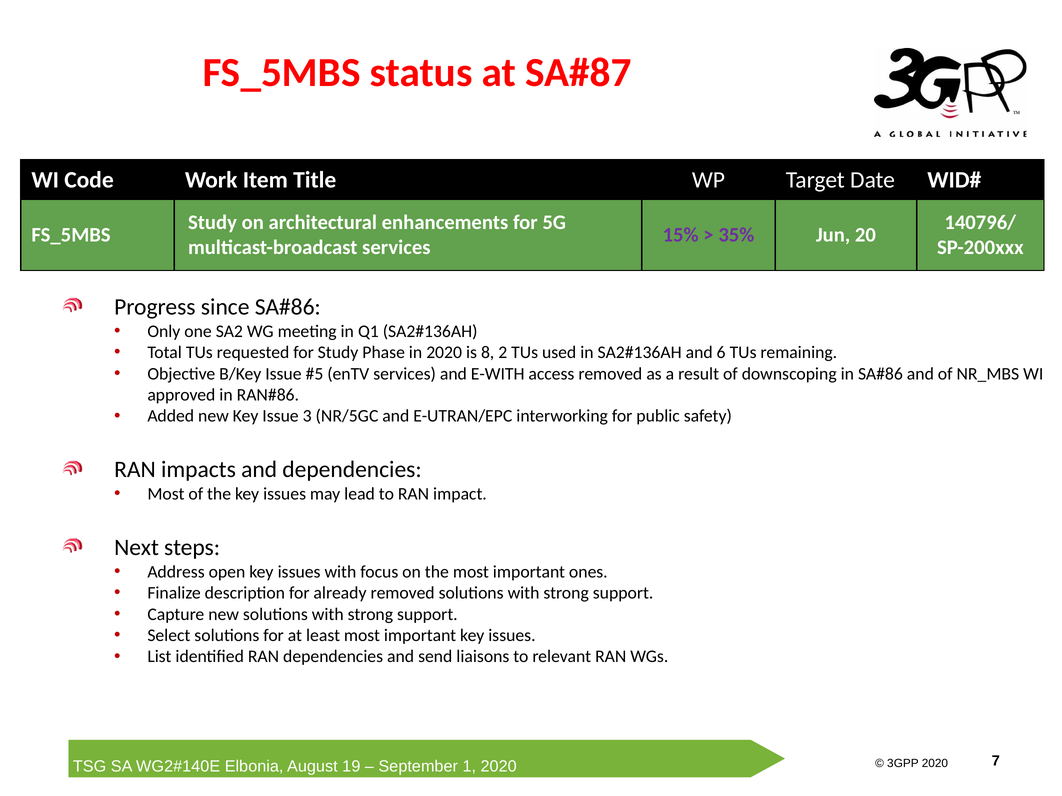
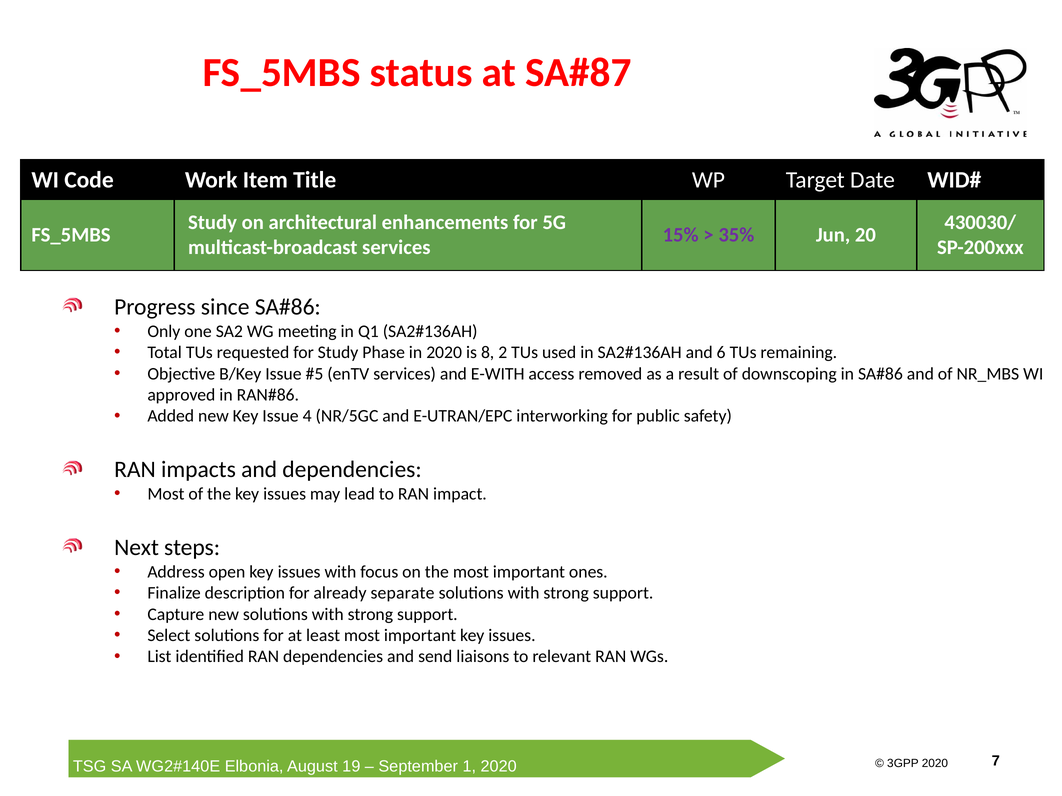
140796/: 140796/ -> 430030/ (980, 223)
3: 3 -> 4 (307, 416)
already removed: removed -> separate (402, 593)
